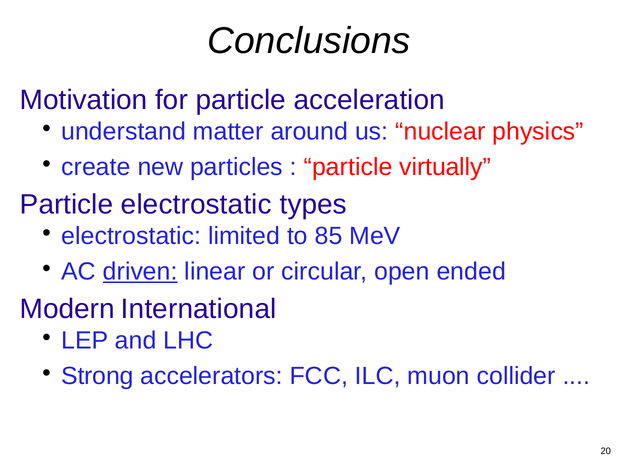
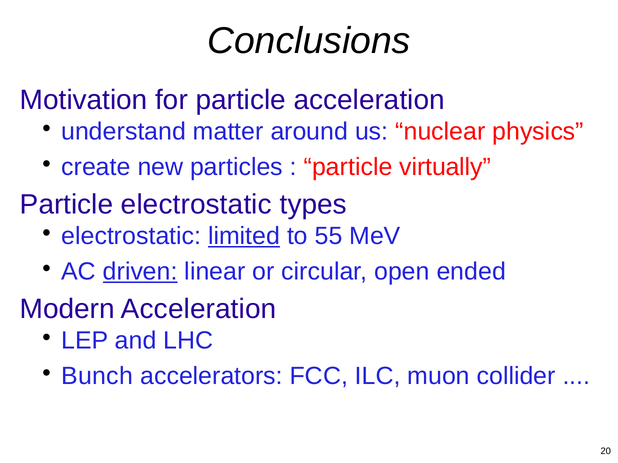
limited underline: none -> present (244, 236)
85: 85 -> 55 (329, 236)
Modern International: International -> Acceleration (199, 309)
Strong: Strong -> Bunch (97, 376)
